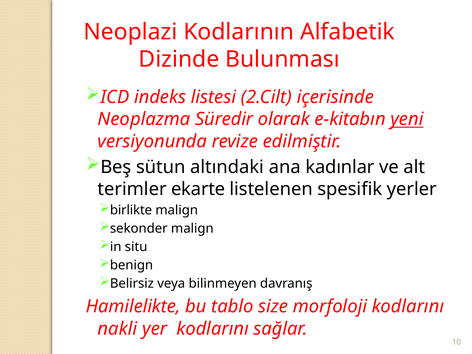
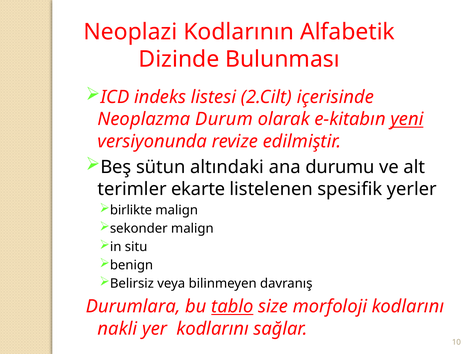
Süredir: Süredir -> Durum (224, 119)
kadınlar: kadınlar -> durumu (340, 167)
Hamilelikte: Hamilelikte -> Durumlara (133, 307)
tablo underline: none -> present (232, 307)
